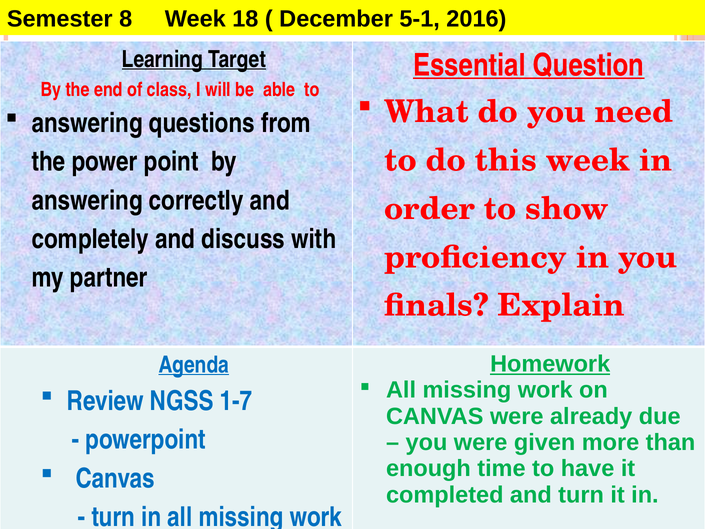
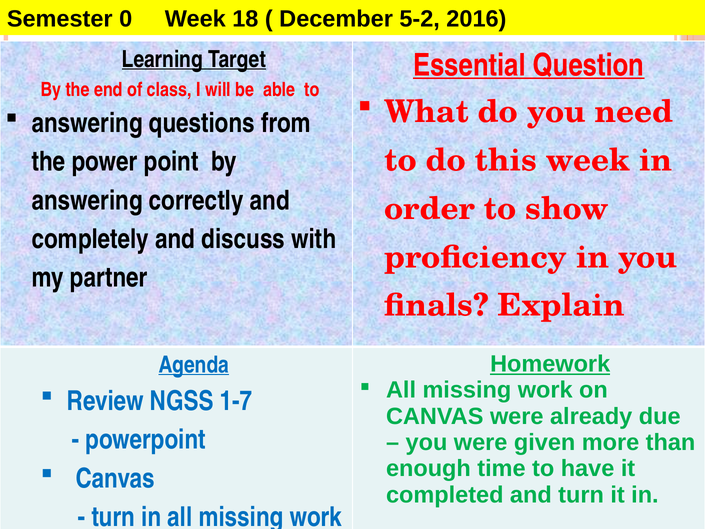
8: 8 -> 0 (126, 19)
5-1: 5-1 -> 5-2 (420, 19)
